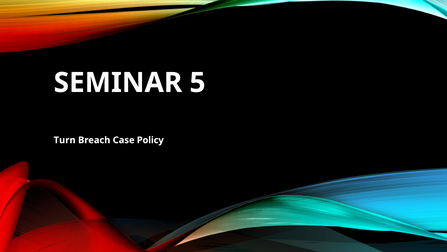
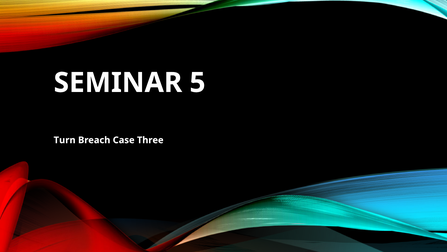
Policy: Policy -> Three (150, 140)
